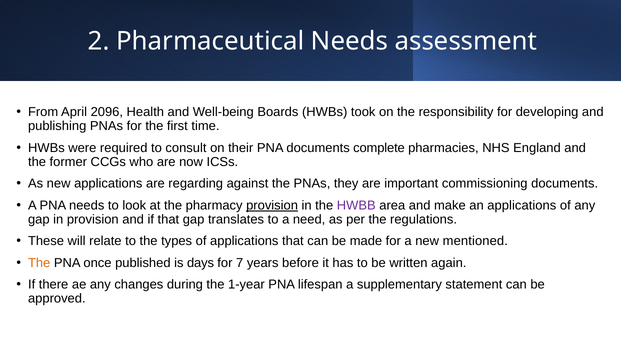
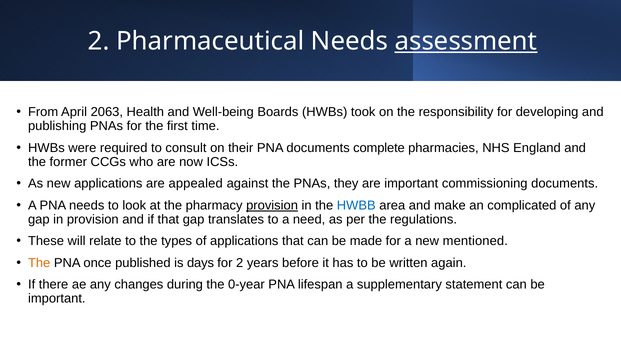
assessment underline: none -> present (466, 41)
2096: 2096 -> 2063 (107, 112)
regarding: regarding -> appealed (196, 184)
HWBB colour: purple -> blue (356, 206)
an applications: applications -> complicated (522, 206)
for 7: 7 -> 2 (240, 263)
1-year: 1-year -> 0-year (246, 285)
approved: approved -> important (57, 299)
